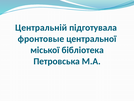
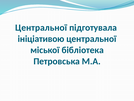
Центральній: Центральній -> Центральної (41, 27)
фронтовые: фронтовые -> ініціативою (41, 39)
